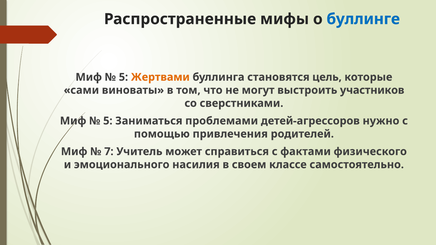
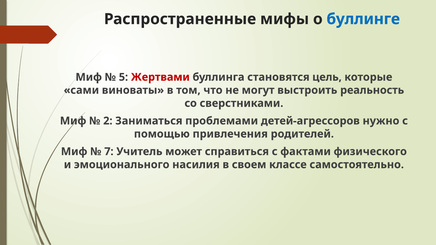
Жертвами colour: orange -> red (160, 77)
участников: участников -> реальность (372, 90)
5: 5 -> 2 (108, 121)
